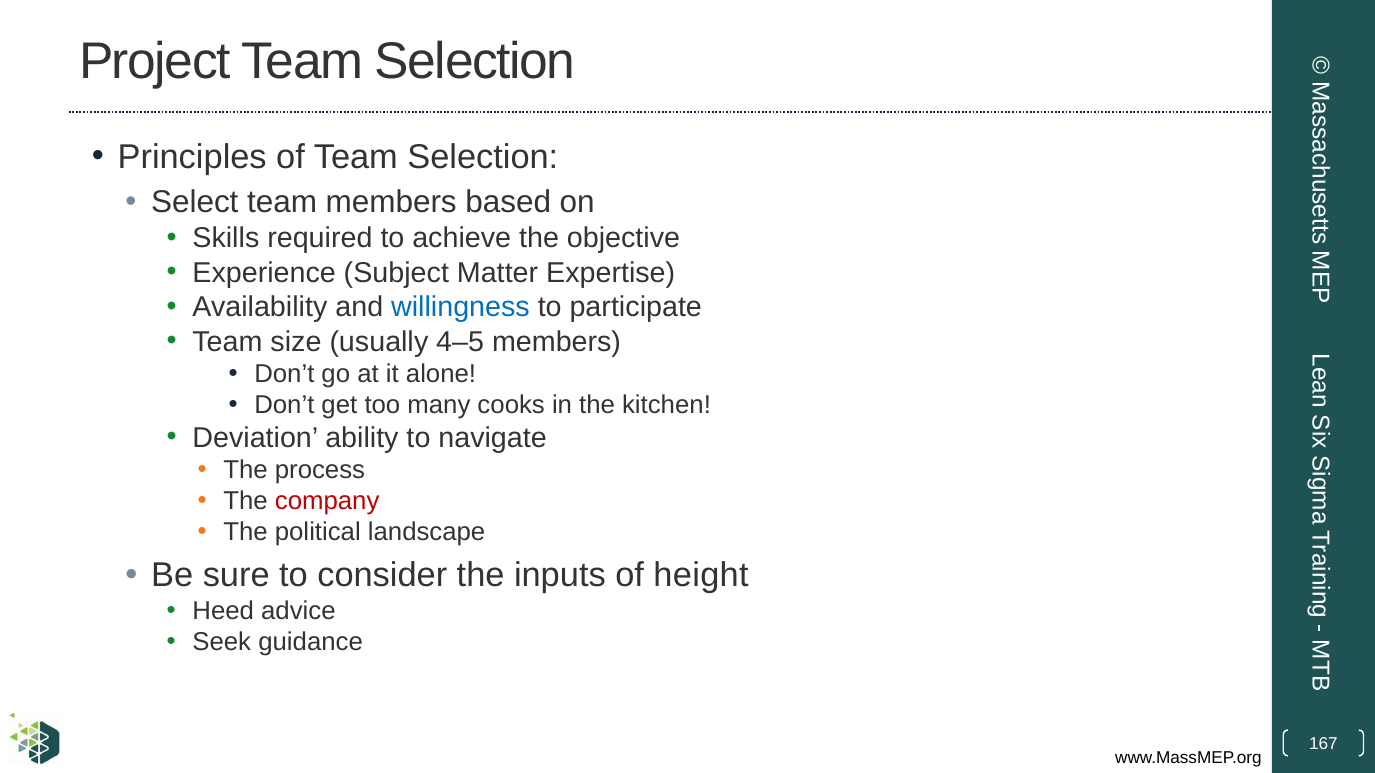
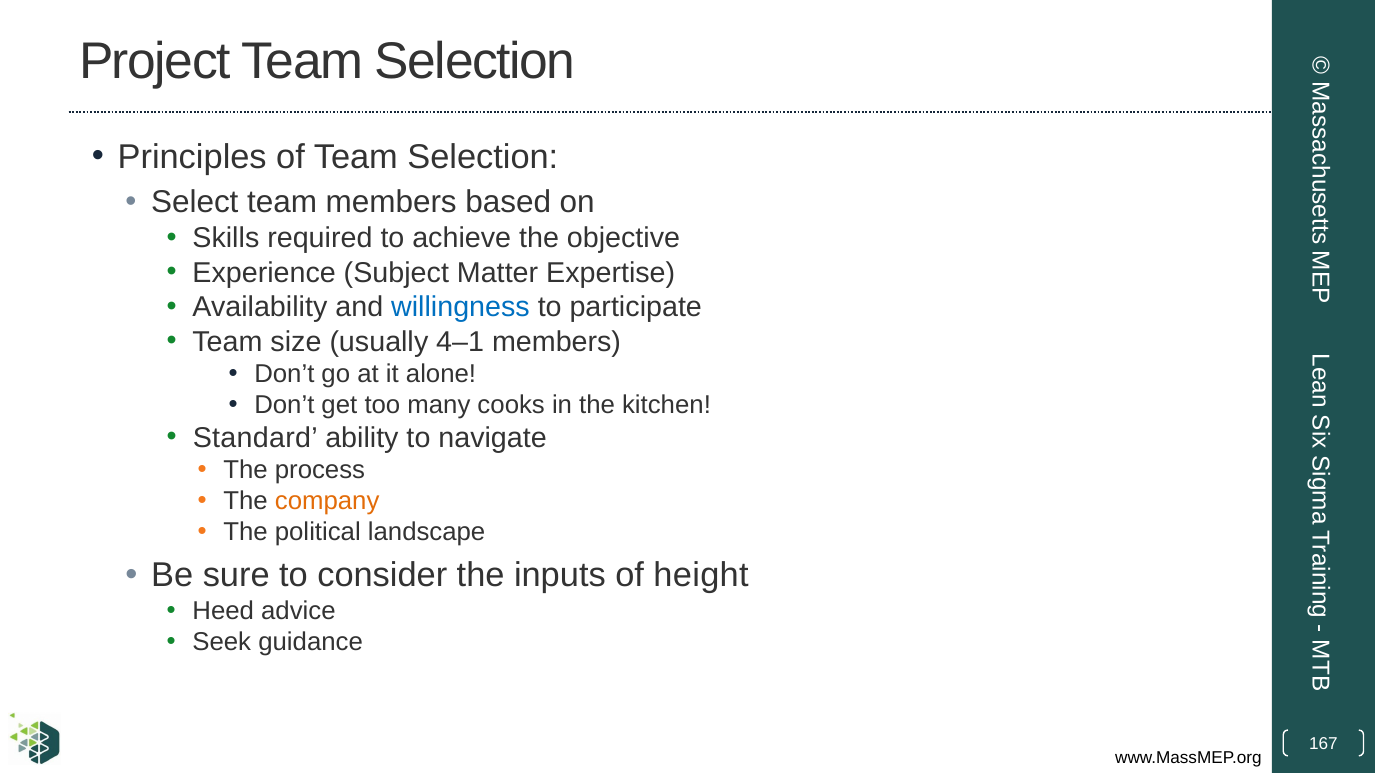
4–5: 4–5 -> 4–1 (460, 342)
Deviation: Deviation -> Standard (255, 438)
company colour: red -> orange (327, 501)
